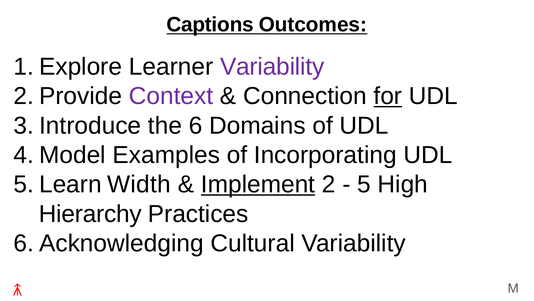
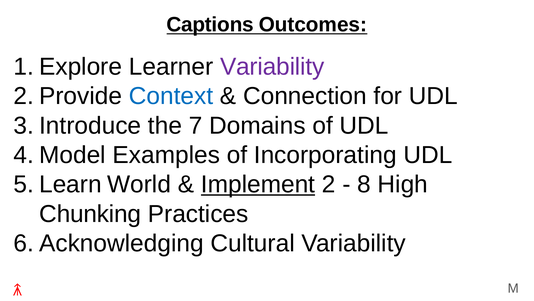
Context colour: purple -> blue (171, 96)
for underline: present -> none (388, 96)
6: 6 -> 7 (196, 125)
Width: Width -> World (139, 184)
5: 5 -> 8 (364, 184)
Hierarchy: Hierarchy -> Chunking (90, 213)
